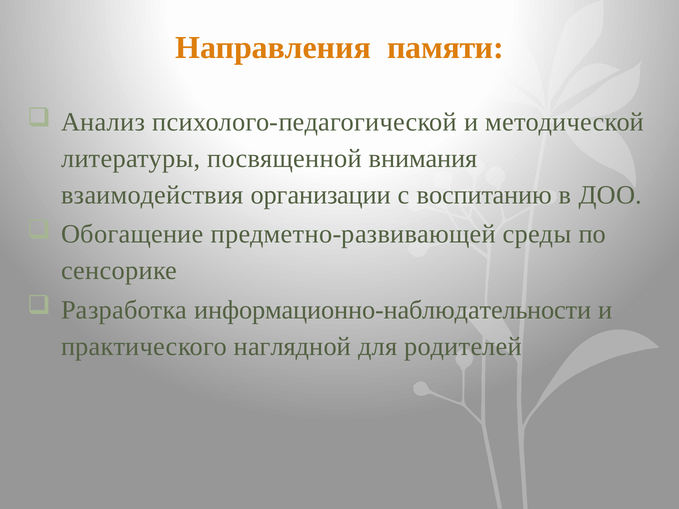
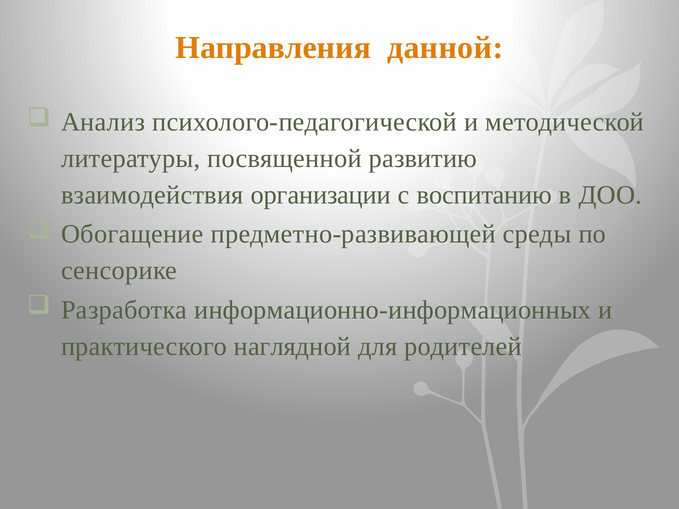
памяти: памяти -> данной (445, 48)
внимания: внимания -> развитию (423, 159)
информационно-наблюдательности: информационно-наблюдательности -> информационно-информационных (393, 310)
